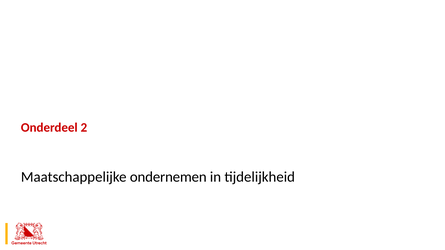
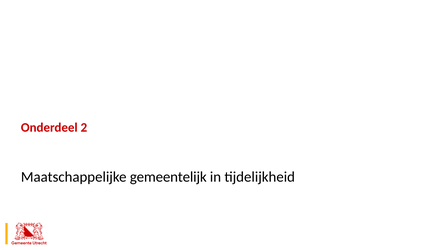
ondernemen: ondernemen -> gemeentelijk (168, 177)
